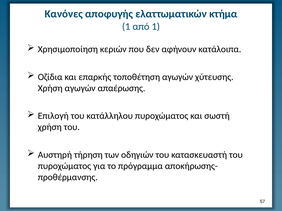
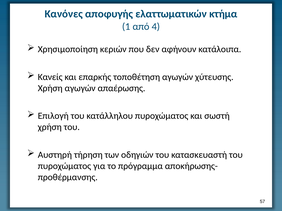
από 1: 1 -> 4 (156, 27)
Οζίδια: Οζίδια -> Κανείς (50, 77)
